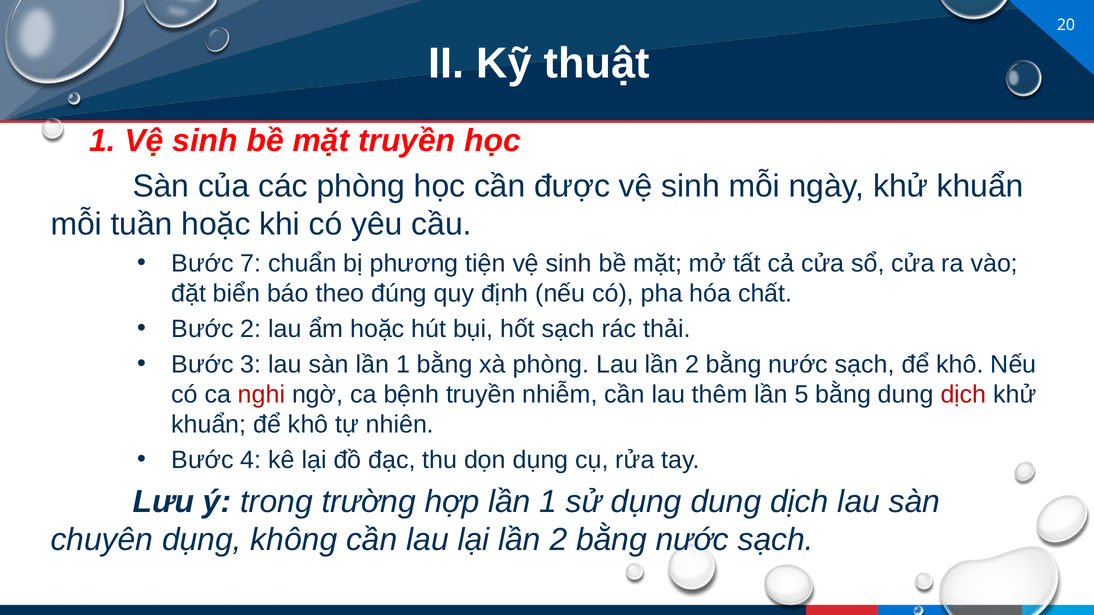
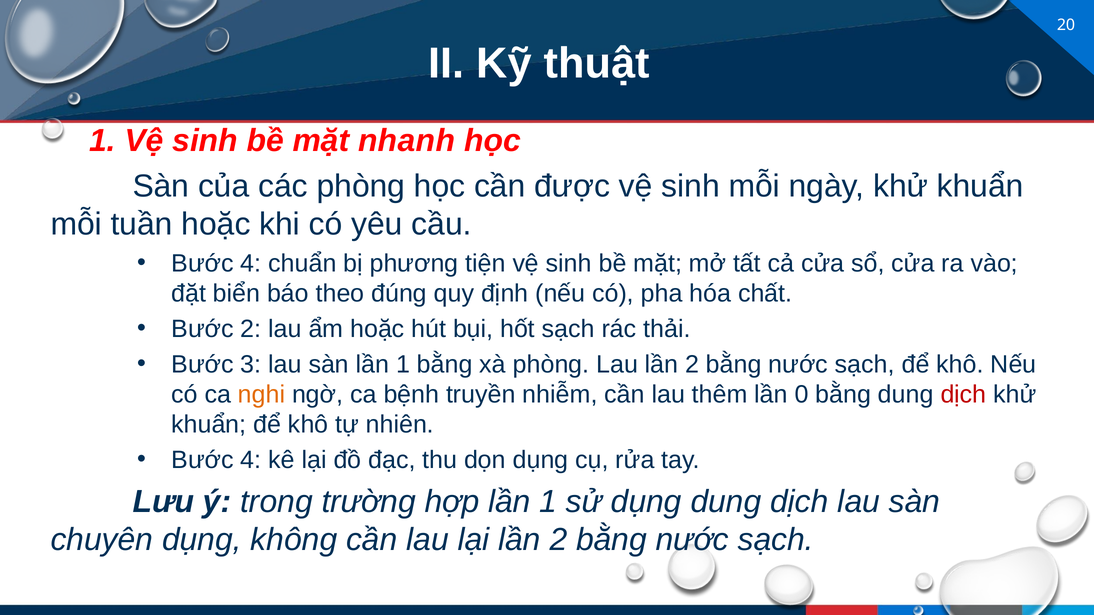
mặt truyền: truyền -> nhanh (407, 141)
7: 7 -> 4 (251, 263)
nghi colour: red -> orange (262, 395)
5: 5 -> 0 (802, 395)
